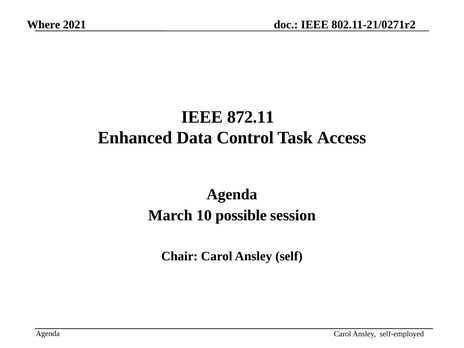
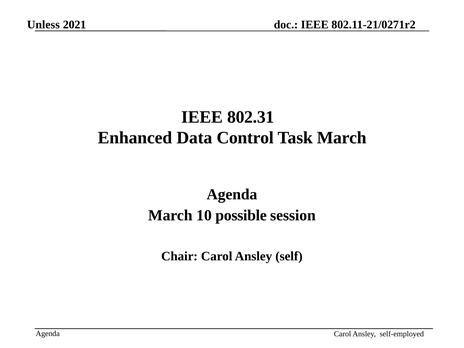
Where: Where -> Unless (43, 25)
872.11: 872.11 -> 802.31 (251, 117)
Task Access: Access -> March (342, 138)
